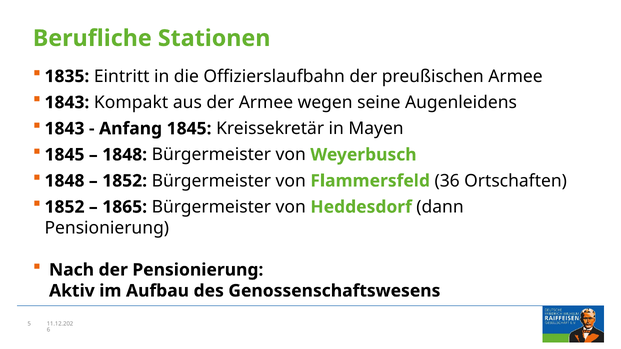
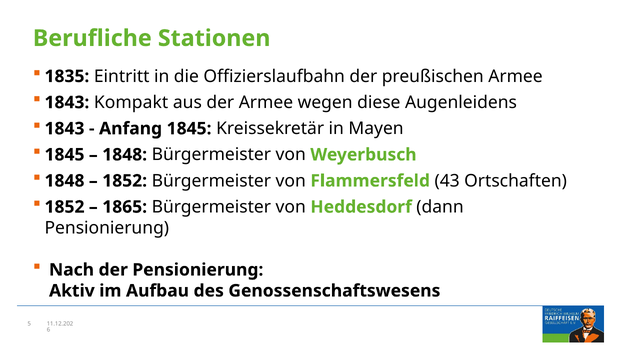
seine: seine -> diese (379, 103)
36: 36 -> 43 (447, 181)
